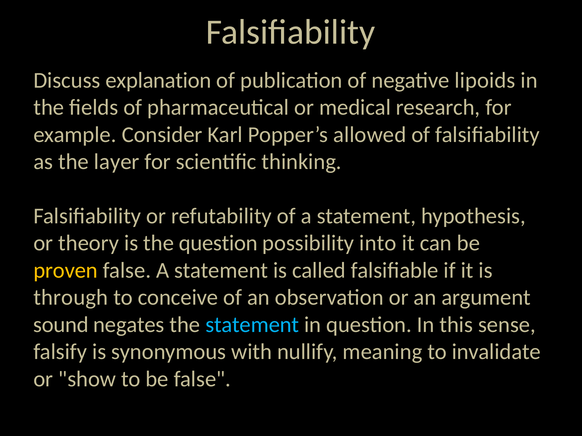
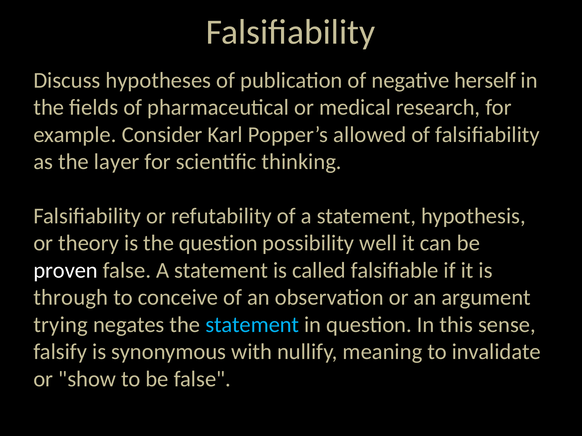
explanation: explanation -> hypotheses (158, 80)
lipoids: lipoids -> herself (485, 80)
into: into -> well (378, 243)
proven colour: yellow -> white (66, 271)
sound: sound -> trying (61, 325)
